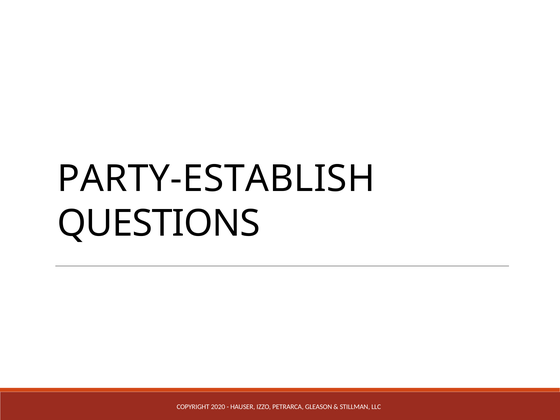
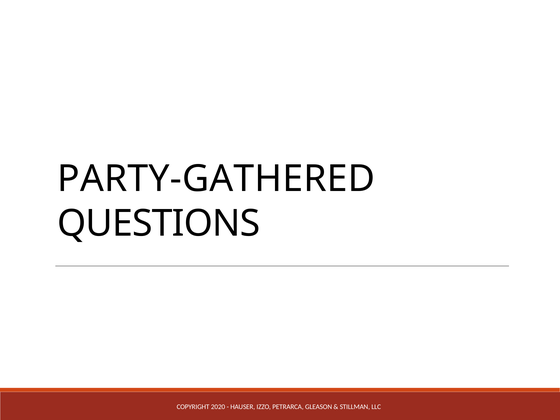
PARTY-ESTABLISH: PARTY-ESTABLISH -> PARTY-GATHERED (216, 179)
